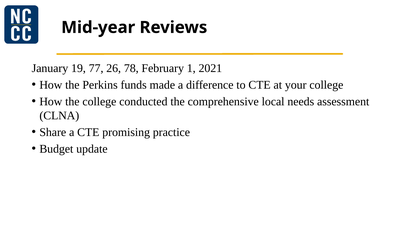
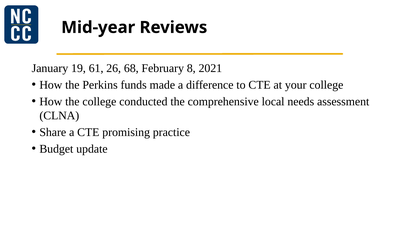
77: 77 -> 61 (96, 68)
78: 78 -> 68 (131, 68)
1: 1 -> 8 (191, 68)
